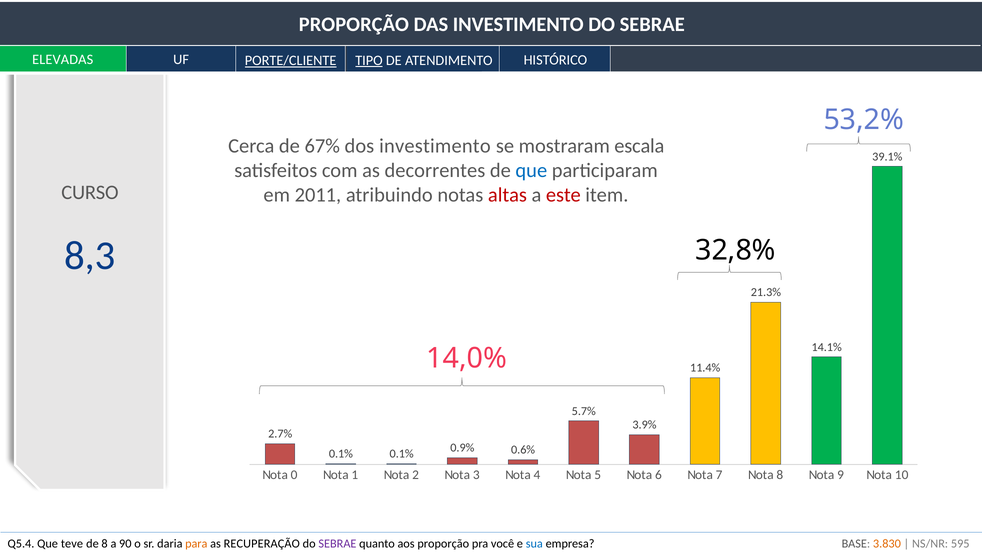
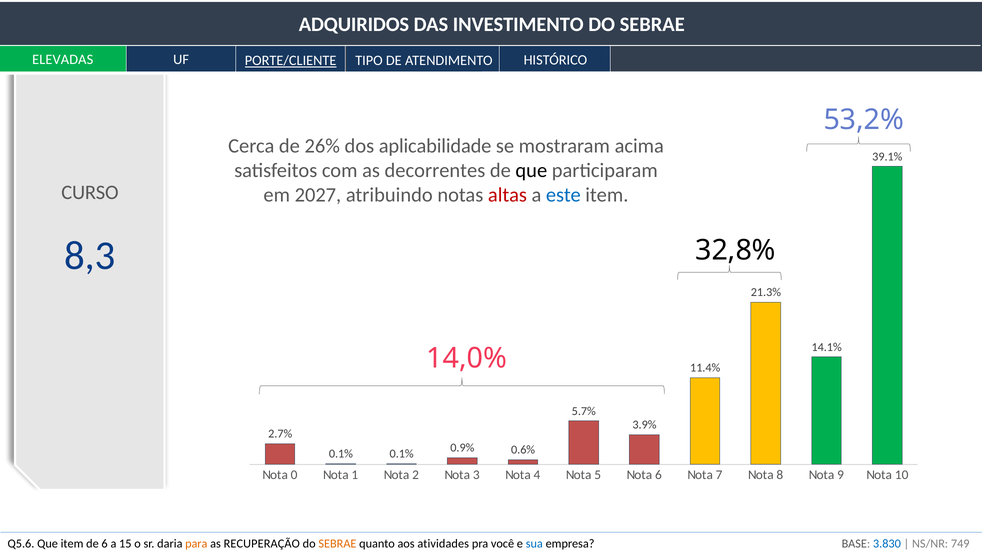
PROPORÇÃO: PROPORÇÃO -> ADQUIRIDOS (354, 24)
TIPO underline: present -> none (369, 60)
67%: 67% -> 26% (322, 146)
dos investimento: investimento -> aplicabilidade (435, 146)
escala: escala -> acima (639, 146)
que colour: blue -> black (531, 170)
2011: 2011 -> 2027 (318, 195)
este colour: red -> blue (563, 195)
3.830 colour: orange -> blue (887, 543)
595: 595 -> 749 (960, 543)
Q5.4: Q5.4 -> Q5.6 (21, 543)
Que teve: teve -> item (72, 543)
de 8: 8 -> 6 (105, 543)
90: 90 -> 15 (125, 543)
SEBRAE colour: purple -> orange (337, 543)
aos proporção: proporção -> atividades (443, 543)
